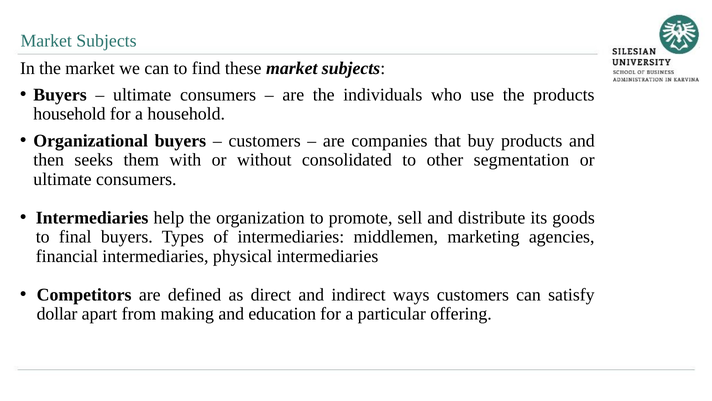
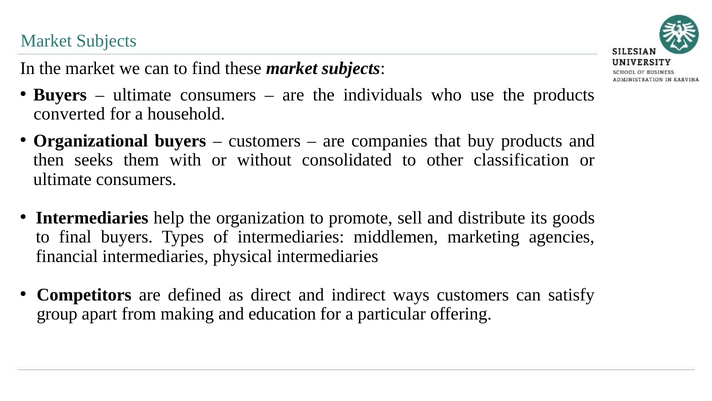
household: household -> converted (69, 114)
segmentation: segmentation -> classification (521, 160)
dollar: dollar -> group (57, 313)
